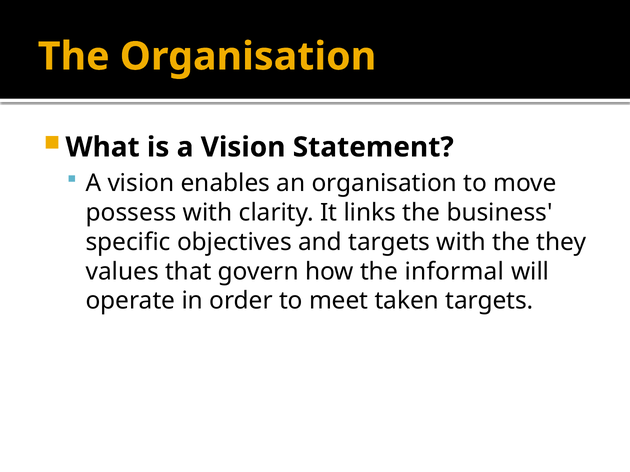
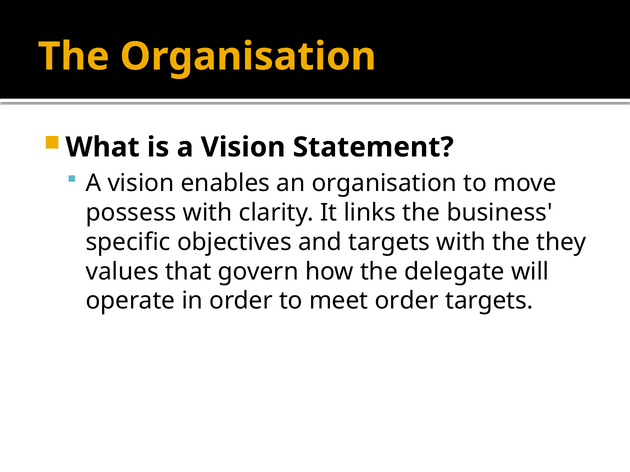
informal: informal -> delegate (454, 272)
meet taken: taken -> order (407, 301)
